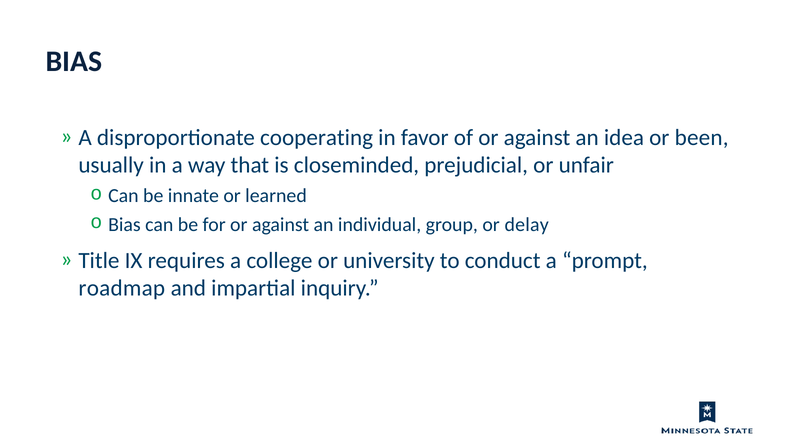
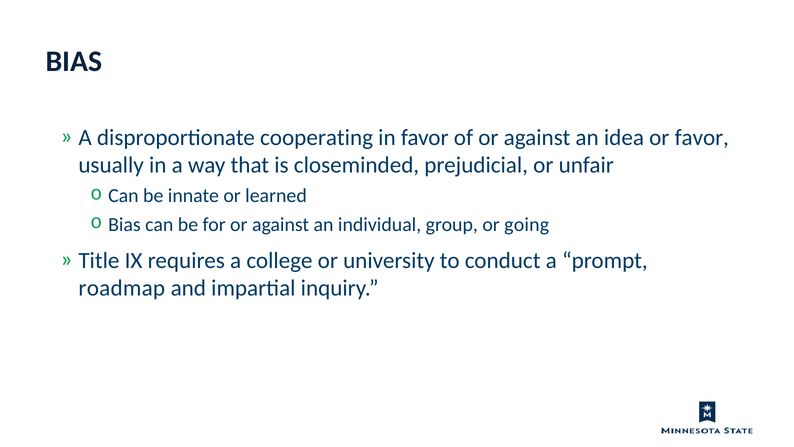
or been: been -> favor (702, 137)
delay: delay -> going (527, 224)
